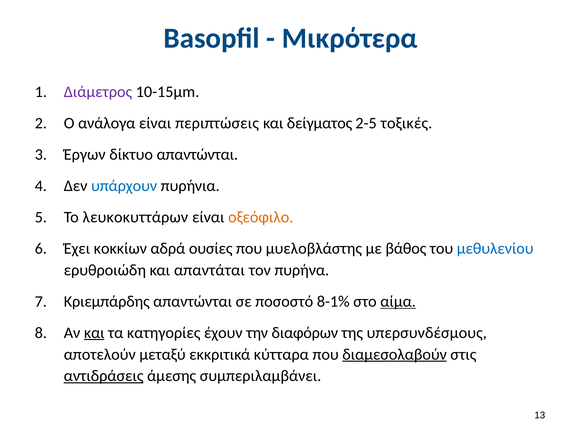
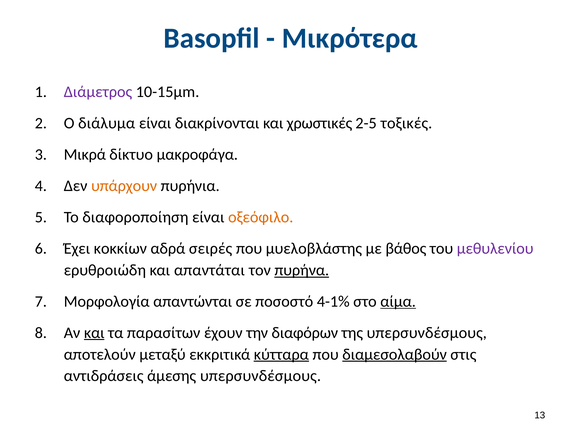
ανάλογα: ανάλογα -> διάλυμα (107, 123)
περιπτώσεις: περιπτώσεις -> διακρίνονται (217, 123)
δείγματος: δείγματος -> χρωστικές (320, 123)
Έργων: Έργων -> Μικρά (85, 155)
δίκτυο απαντώνται: απαντώνται -> μακροφάγα (197, 155)
υπάρχουν colour: blue -> orange (124, 186)
λευκοκυττάρων: λευκοκυττάρων -> διαφοροποίηση (135, 217)
ουσίες: ουσίες -> σειρές (211, 248)
μεθυλενίου colour: blue -> purple (495, 248)
πυρήνα underline: none -> present (302, 270)
Κριεμπάρδης: Κριεμπάρδης -> Μορφολογία (107, 301)
8-1%: 8-1% -> 4-1% (333, 301)
κατηγορίες: κατηγορίες -> παρασίτων (164, 333)
κύτταρα underline: none -> present (281, 354)
αντιδράσεις underline: present -> none (104, 376)
άμεσης συμπεριλαμβάνει: συμπεριλαμβάνει -> υπερσυνδέσμους (260, 376)
